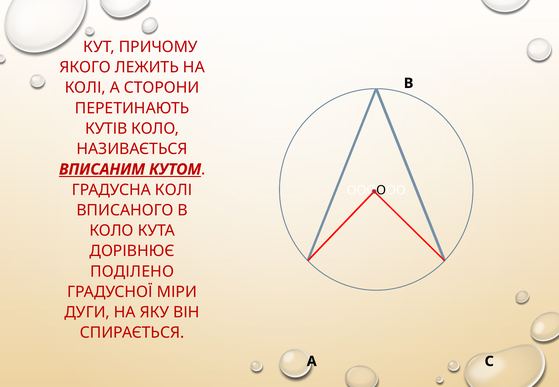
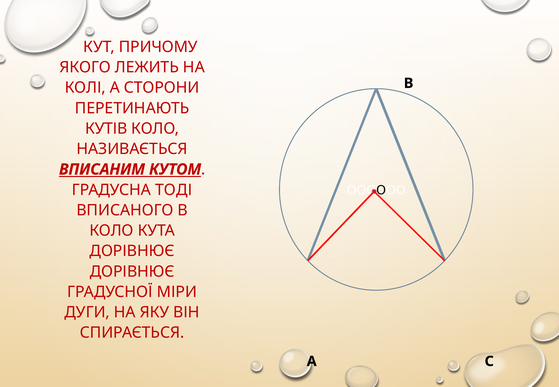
ГРАДУСНА КОЛІ: КОЛІ -> ТОДІ (174, 190)
ПОДІЛЕНО: ПОДІЛЕНО -> ДОРІВНЮЄ (132, 271)
